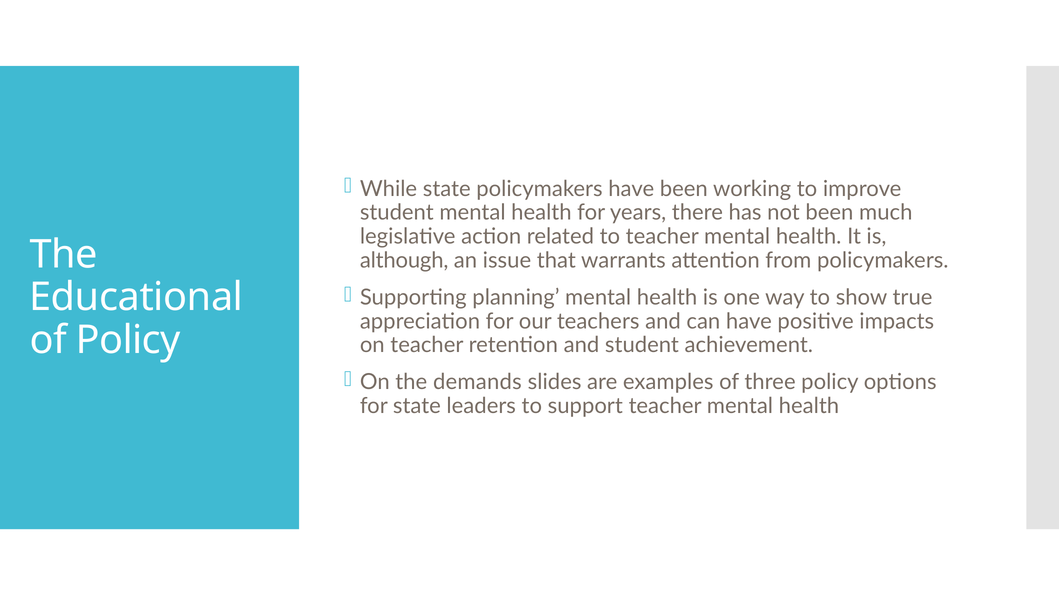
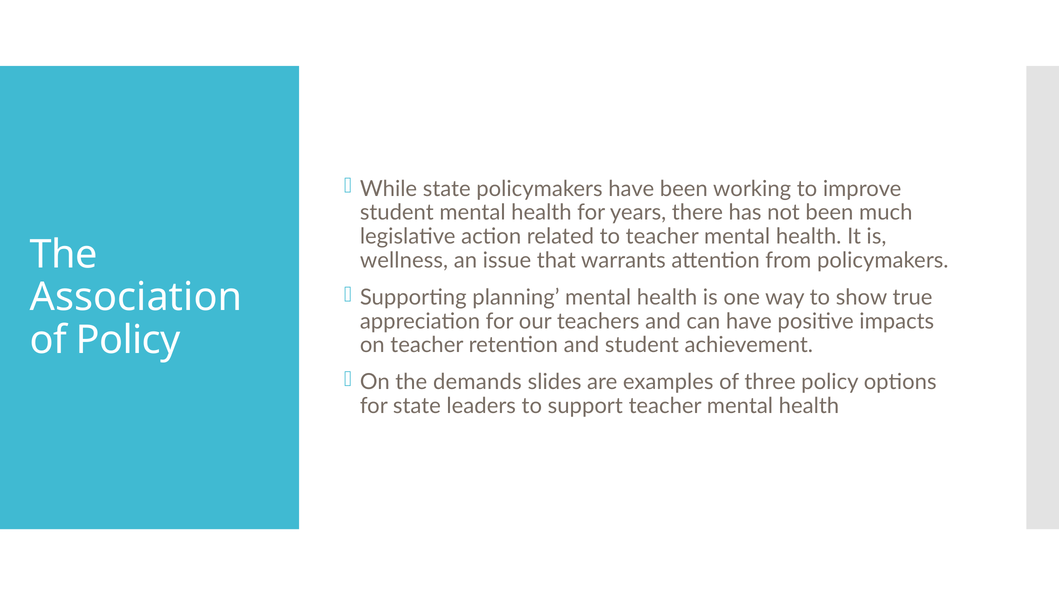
although: although -> wellness (404, 260)
Educational: Educational -> Association (136, 297)
